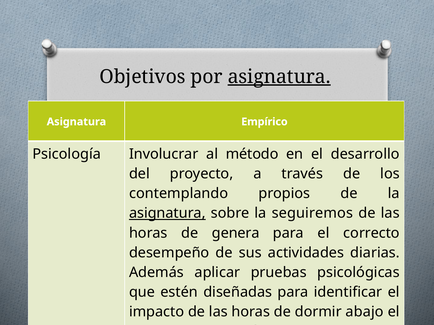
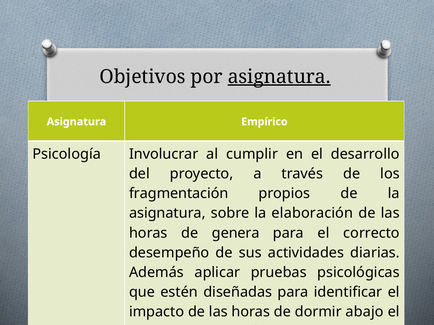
método: método -> cumplir (252, 154)
contemplando: contemplando -> fragmentación (179, 194)
asignatura underline: present -> none (167, 214)
seguiremos: seguiremos -> elaboración (312, 214)
